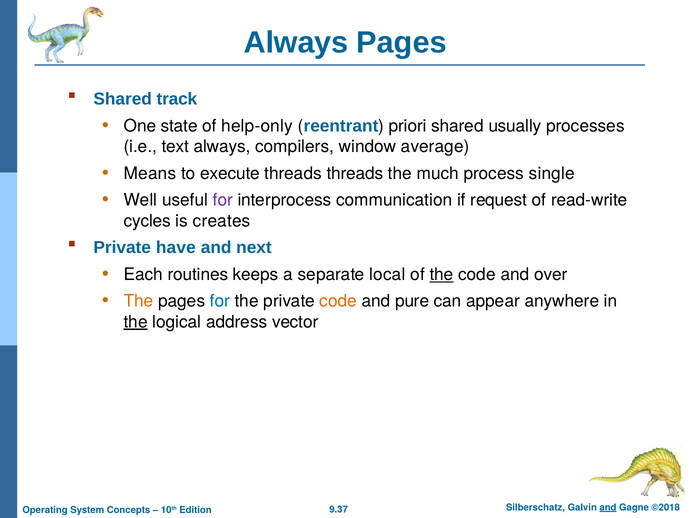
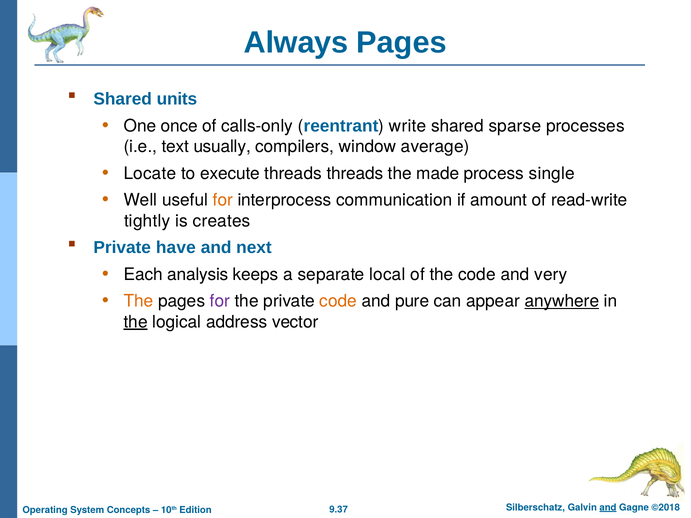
track: track -> units (177, 99)
state: state -> once (179, 126)
help-only: help-only -> calls-only (257, 126)
priori: priori -> write (408, 126)
usually: usually -> sparse (515, 126)
text always: always -> usually (222, 147)
Means: Means -> Locate (150, 173)
much: much -> made (438, 173)
for colour: purple -> orange (223, 200)
request: request -> amount (499, 200)
cycles: cycles -> tightly (147, 221)
routines: routines -> analysis (198, 274)
the underline: present -> none (442, 274)
over: over -> very (551, 274)
for colour: blue -> purple (220, 301)
anywhere underline: none -> present (562, 301)
